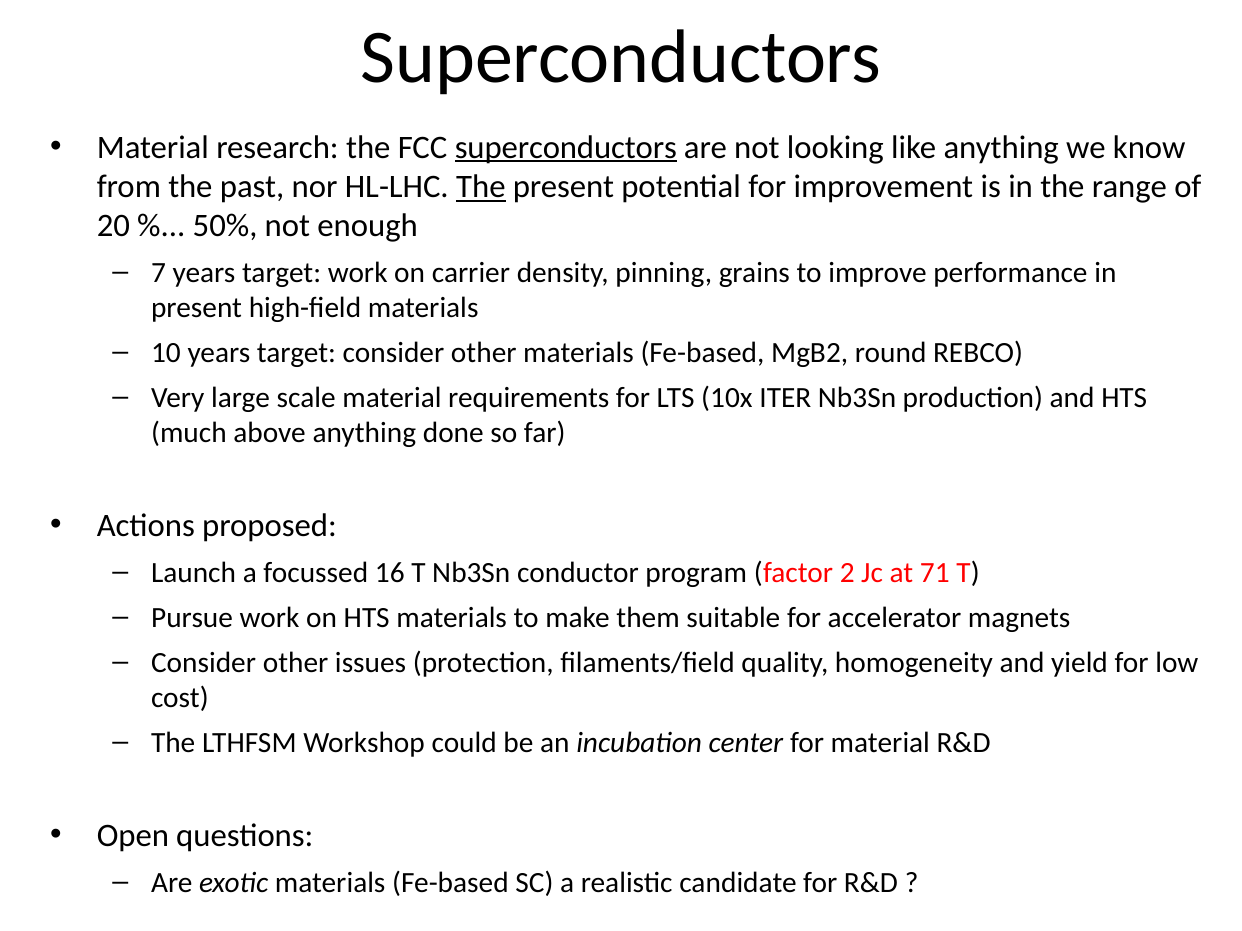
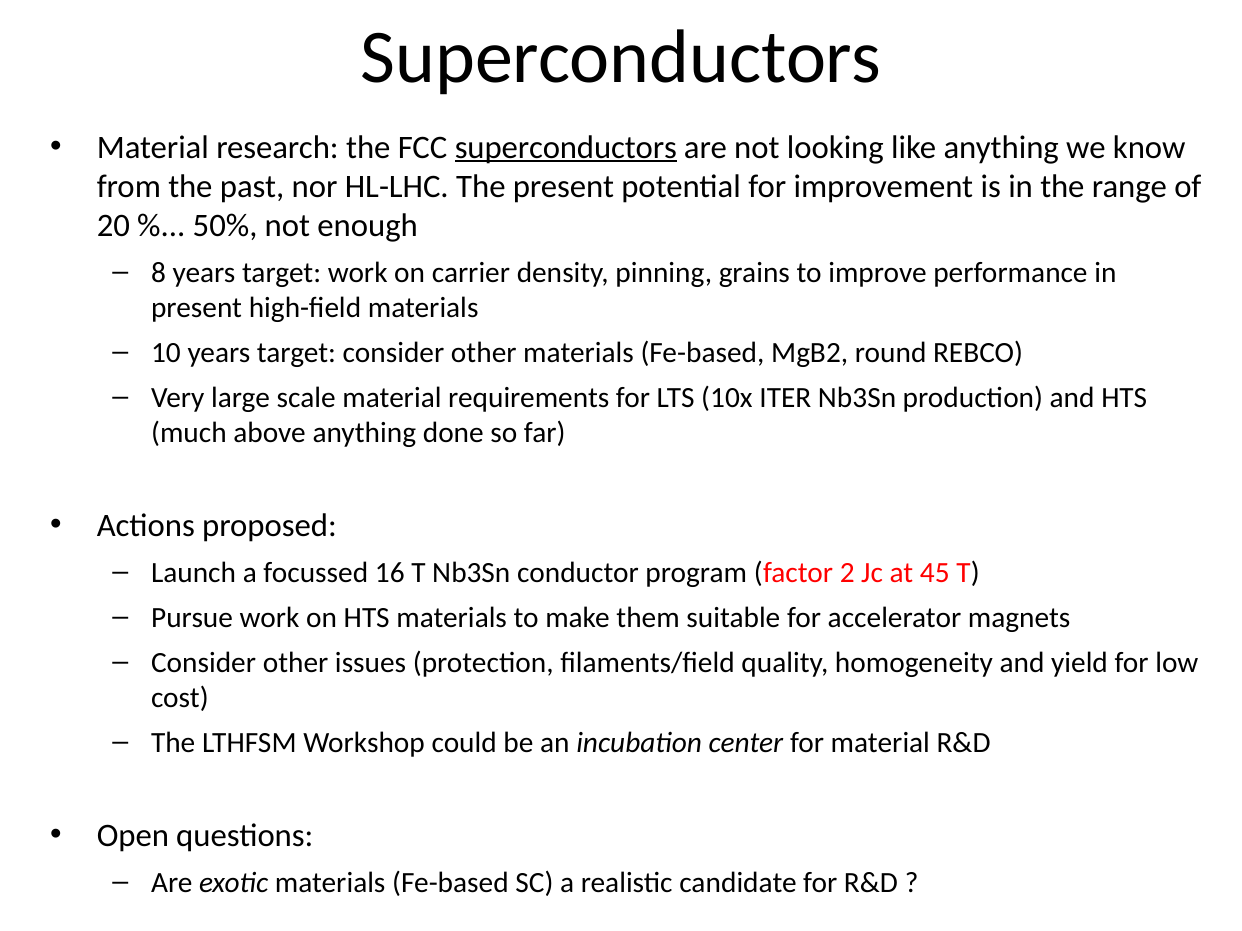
The underline: present -> none (481, 187)
7: 7 -> 8 (159, 273)
71: 71 -> 45 (935, 573)
